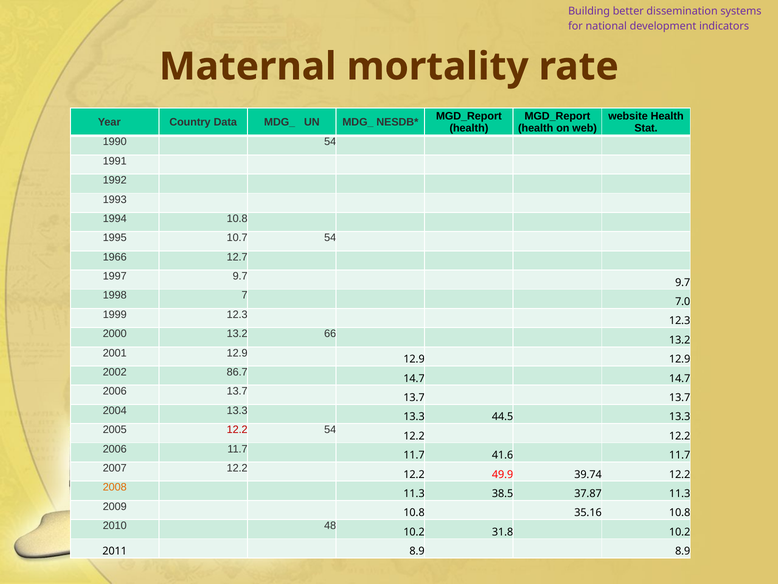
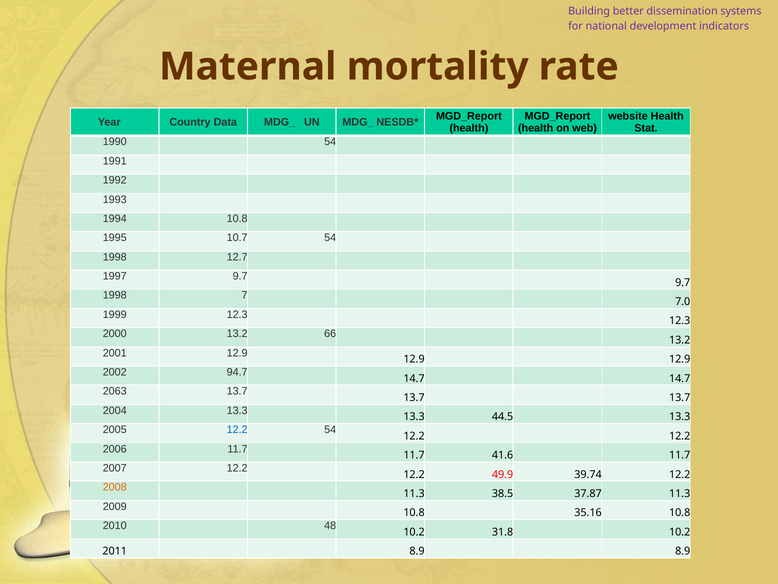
1966: 1966 -> 1998 (115, 257)
86.7: 86.7 -> 94.7 (237, 372)
2006: 2006 -> 2063 (115, 391)
12.2 colour: red -> blue (237, 429)
